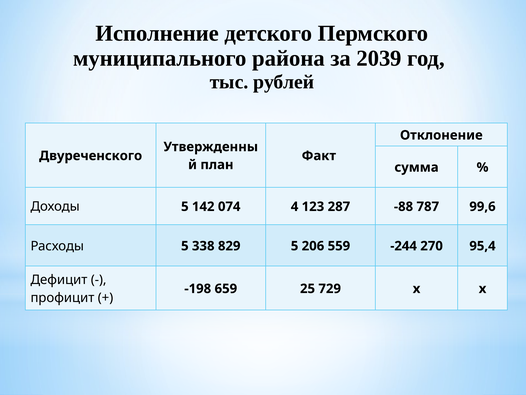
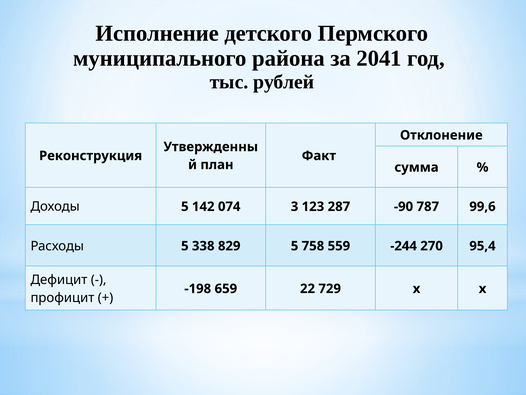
2039: 2039 -> 2041 (379, 58)
Двуреченского: Двуреченского -> Реконструкция (91, 156)
4: 4 -> 3 (295, 206)
-88: -88 -> -90 (404, 206)
206: 206 -> 758 (313, 246)
25: 25 -> 22 (308, 288)
